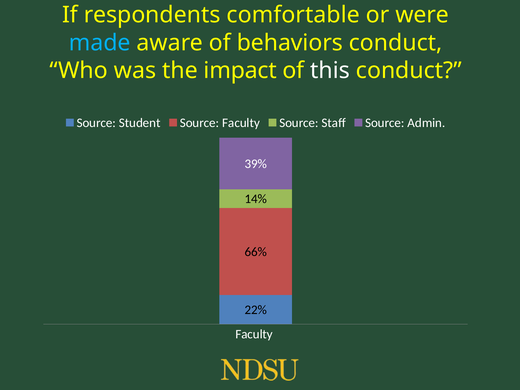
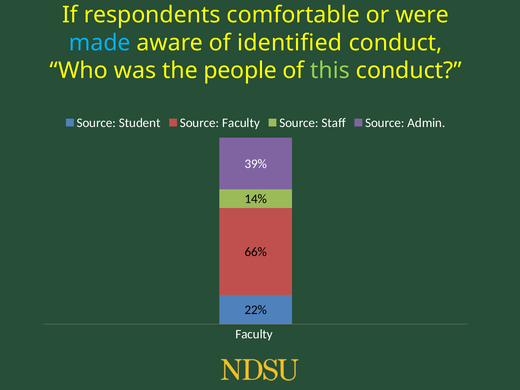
behaviors: behaviors -> identified (290, 43)
impact: impact -> people (240, 70)
this colour: white -> light green (330, 70)
